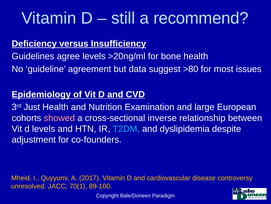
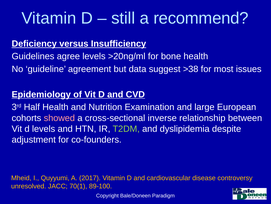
>80: >80 -> >38 (191, 69)
Just: Just -> Half (32, 107)
T2DM colour: light blue -> light green (126, 128)
